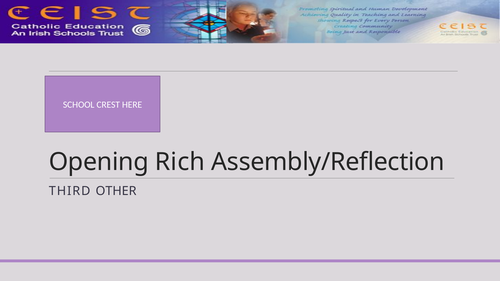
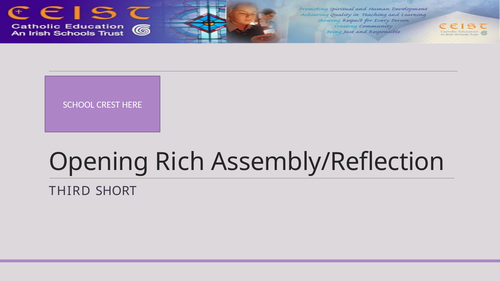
OTHER: OTHER -> SHORT (116, 191)
